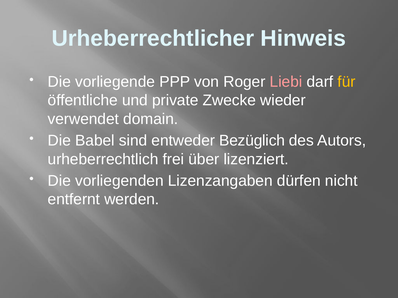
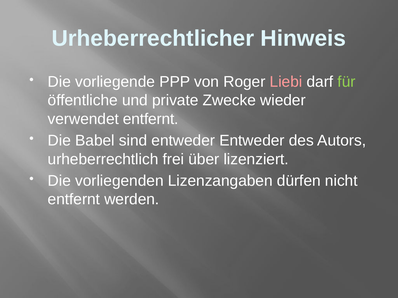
für colour: yellow -> light green (347, 82)
verwendet domain: domain -> entfernt (151, 119)
entweder Bezüglich: Bezüglich -> Entweder (252, 141)
